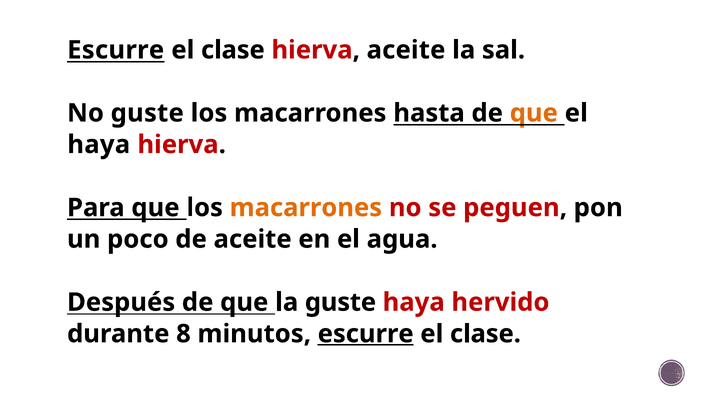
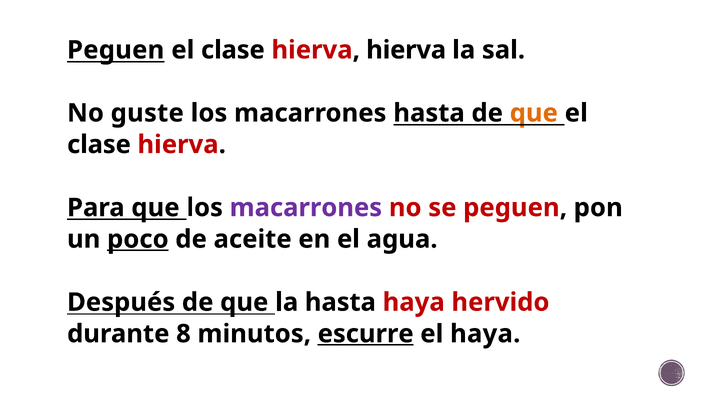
Escurre: Escurre -> Peguen (116, 50)
hierva aceite: aceite -> hierva (406, 50)
haya: haya -> clase (99, 145)
macarrones colour: orange -> purple (306, 208)
poco underline: none -> present (138, 239)
la guste: guste -> hasta (340, 302)
clase: clase -> haya (485, 334)
